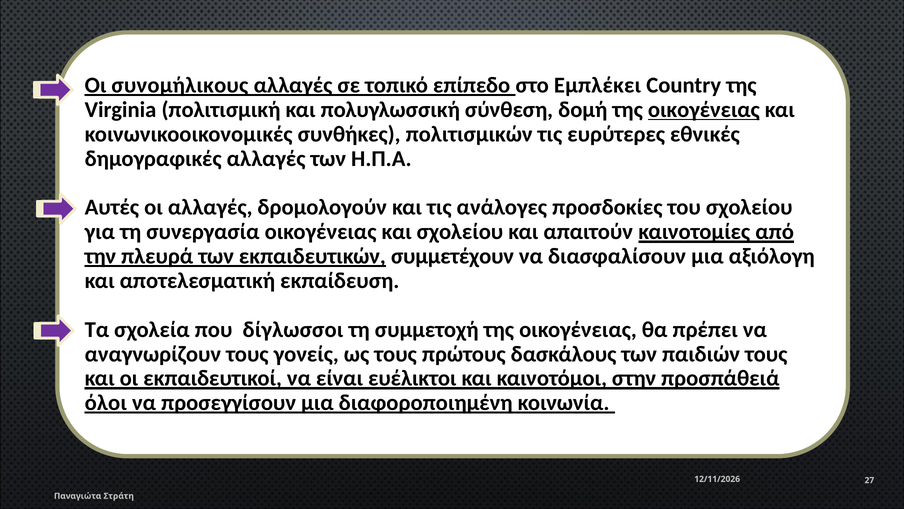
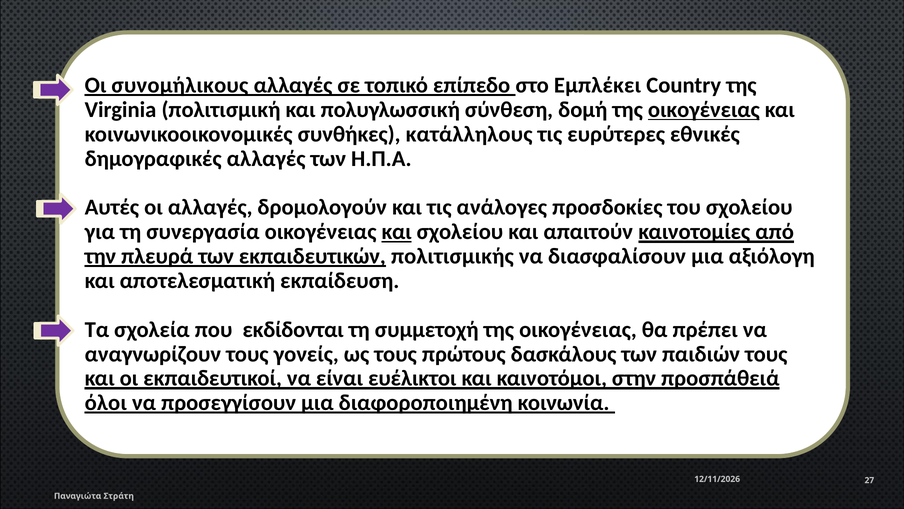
πολιτισμικών: πολιτισμικών -> κατάλληλους (469, 134)
και underline: none -> present (397, 232)
συμμετέχουν: συμμετέχουν -> πολιτισμικής (452, 256)
δίγλωσσοι: δίγλωσσοι -> εκδίδονται (293, 329)
